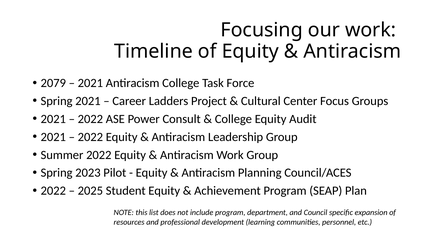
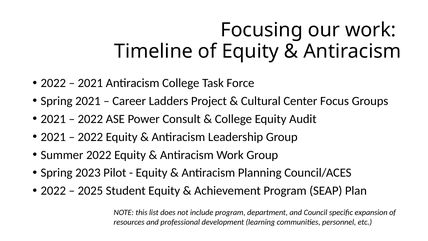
2079: 2079 -> 2022 (53, 83)
